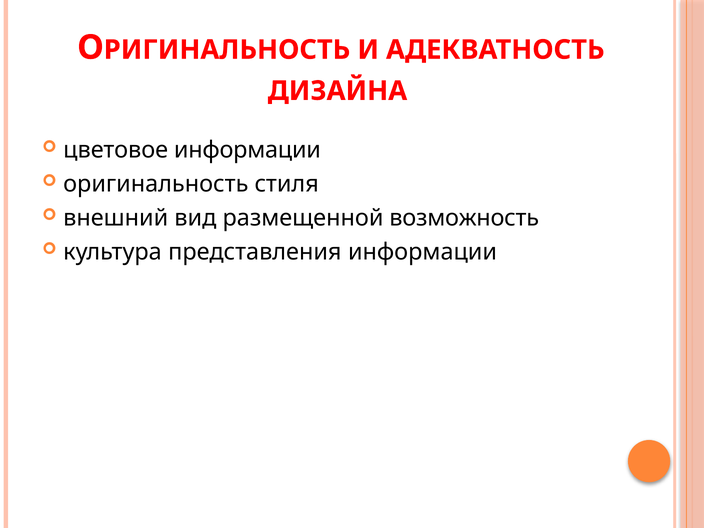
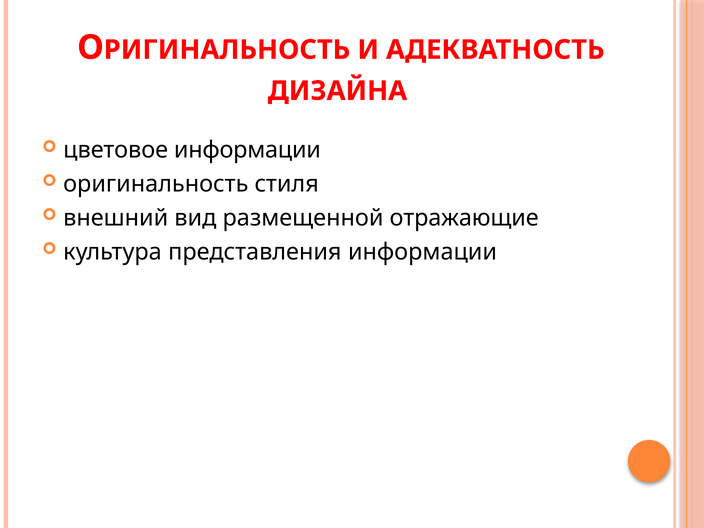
возможность: возможность -> отражающие (464, 218)
